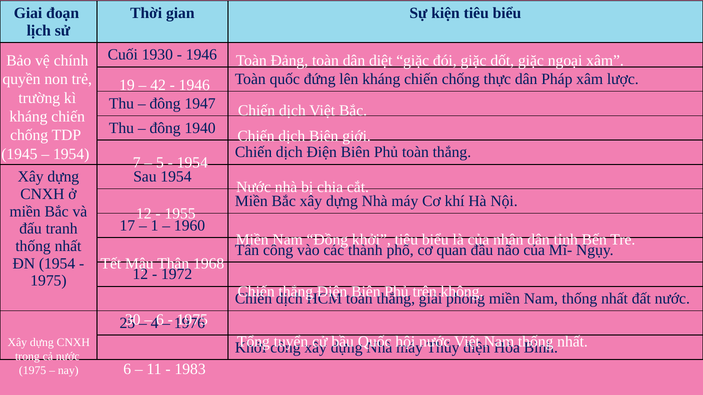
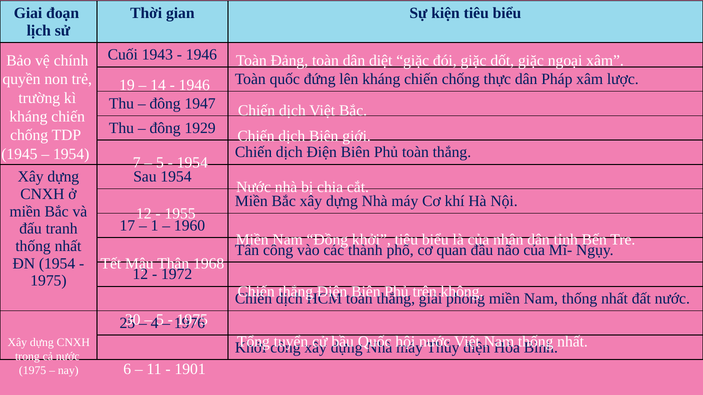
1930: 1930 -> 1943 (157, 55)
42: 42 -> 14 (158, 85)
1940: 1940 -> 1929 (200, 128)
6: 6 -> 5 (160, 320)
1983: 1983 -> 1901 (190, 370)
